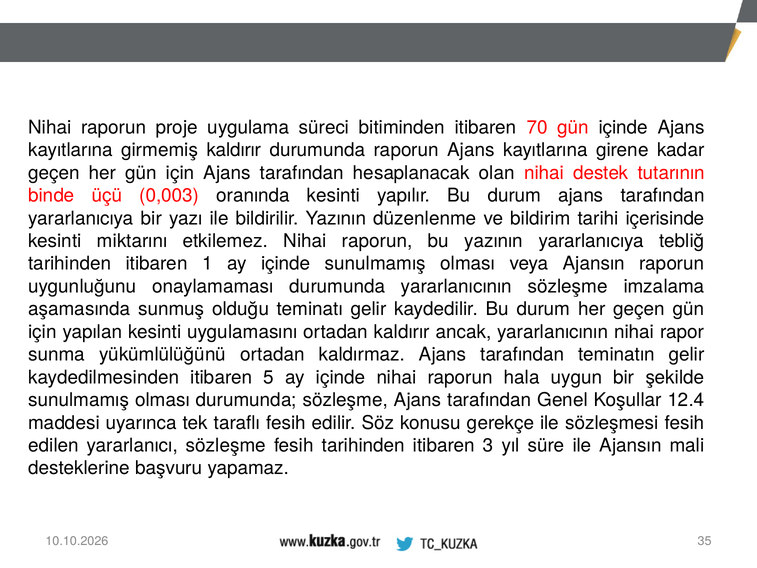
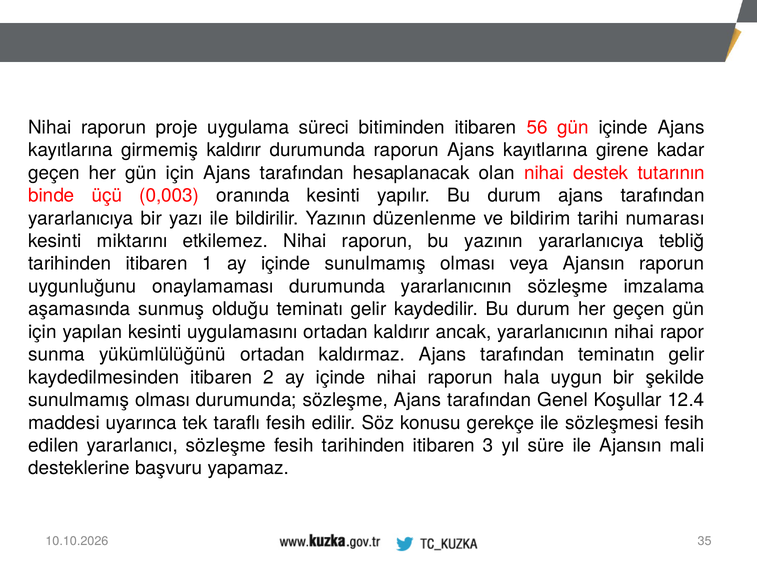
70: 70 -> 56 (537, 127)
içerisinde: içerisinde -> numarası (665, 218)
5: 5 -> 2 (269, 377)
